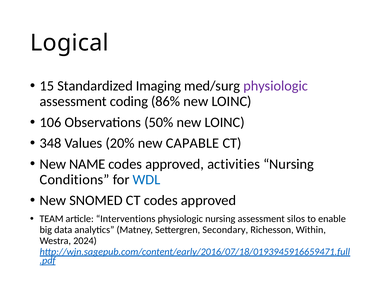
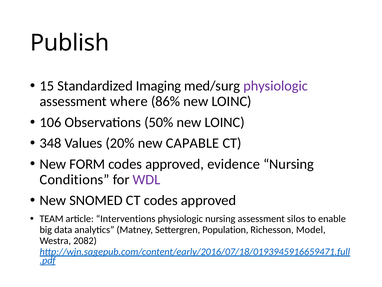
Logical: Logical -> Publish (70, 43)
coding: coding -> where (129, 101)
NAME: NAME -> FORM (87, 164)
activities: activities -> evidence (234, 164)
WDL colour: blue -> purple (147, 179)
Secondary: Secondary -> Population (225, 229)
Within: Within -> Model (311, 229)
2024: 2024 -> 2082 (85, 240)
